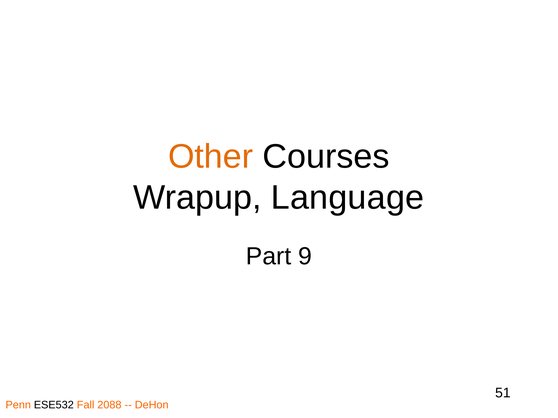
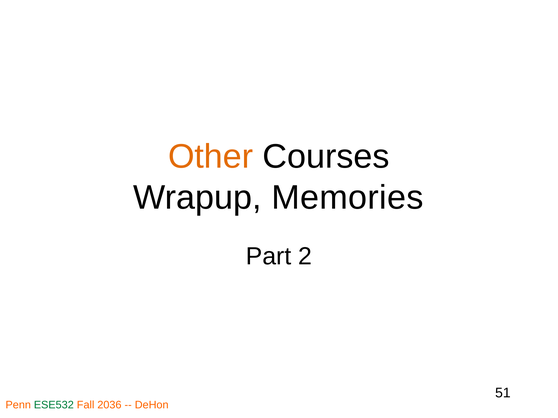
Language: Language -> Memories (347, 198)
9: 9 -> 2 (305, 257)
ESE532 colour: black -> green (54, 405)
2088: 2088 -> 2036 (109, 405)
